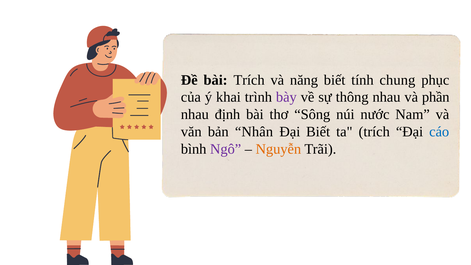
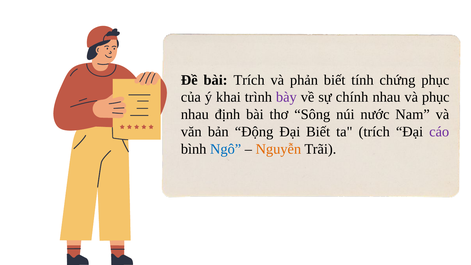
năng: năng -> phản (304, 80)
chung: chung -> chứng (397, 80)
thông: thông -> chính (352, 97)
và phần: phần -> phục (436, 97)
Nhân: Nhân -> Động (254, 132)
cáo colour: blue -> purple (439, 132)
Ngô colour: purple -> blue (226, 149)
